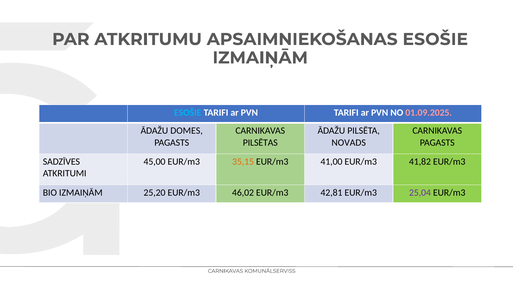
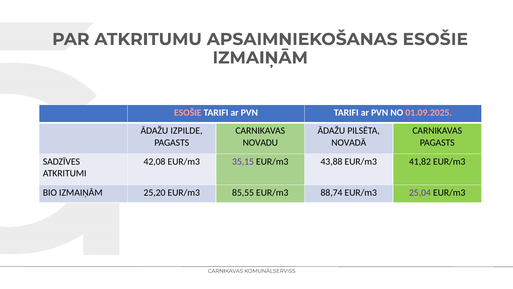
ESOŠIE colour: light blue -> pink (188, 113)
DOMES: DOMES -> IZPILDE (187, 131)
PILSĒTAS: PILSĒTAS -> NOVADU (260, 142)
NOVADS: NOVADS -> NOVADĀ (349, 142)
45,00: 45,00 -> 42,08 (154, 161)
35,15 colour: orange -> purple (243, 161)
41,00: 41,00 -> 43,88 (331, 161)
46,02: 46,02 -> 85,55 (243, 192)
42,81: 42,81 -> 88,74 (331, 192)
